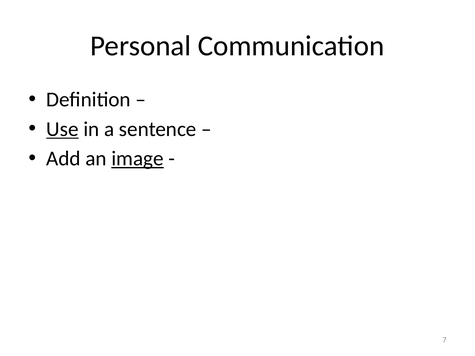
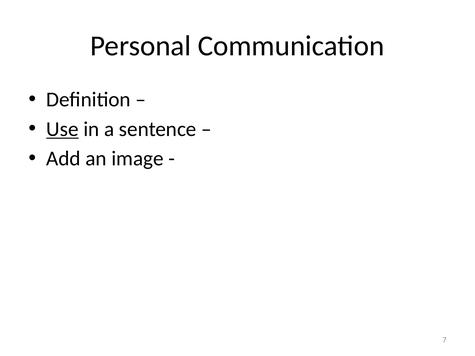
image underline: present -> none (138, 159)
